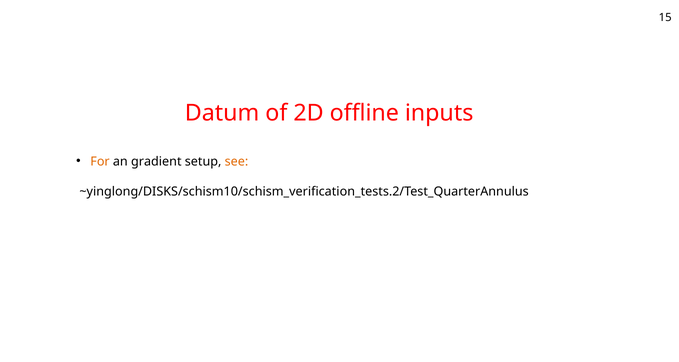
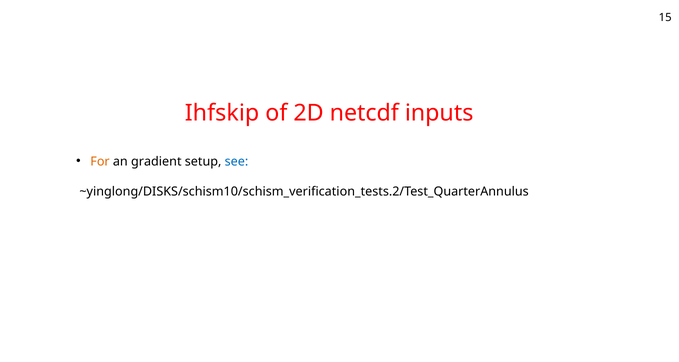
Datum: Datum -> Ihfskip (222, 113)
offline: offline -> netcdf (364, 113)
see colour: orange -> blue (237, 162)
